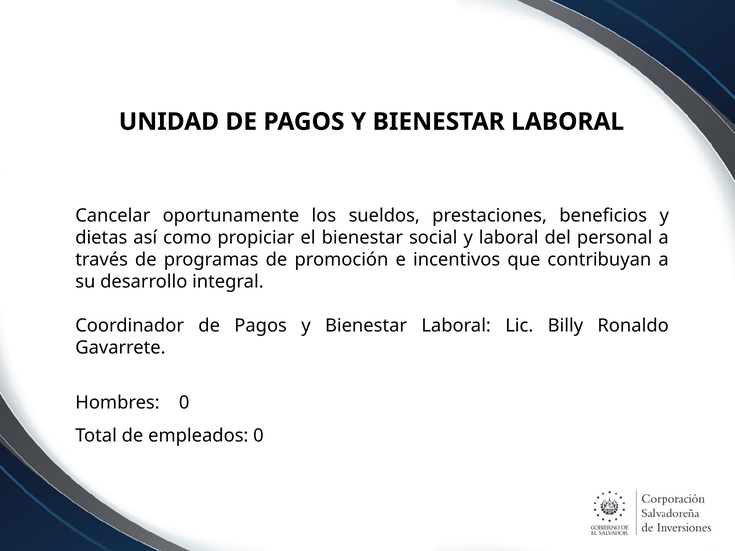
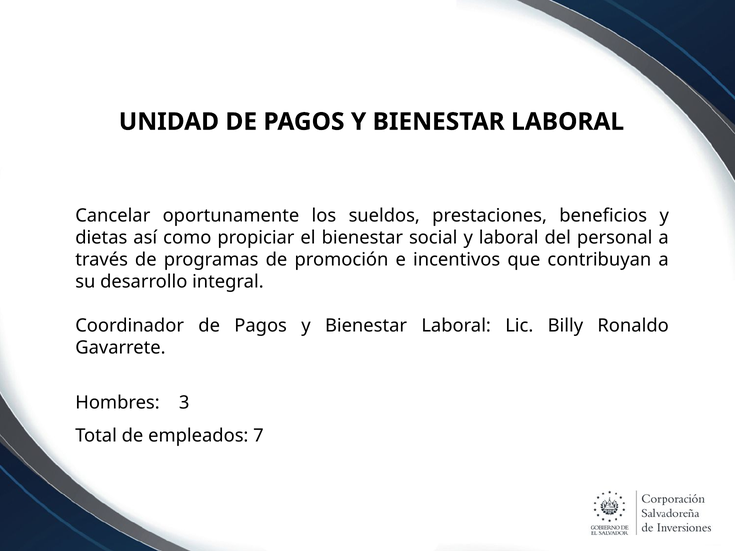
Hombres 0: 0 -> 3 (184, 403)
empleados 0: 0 -> 7 (258, 436)
